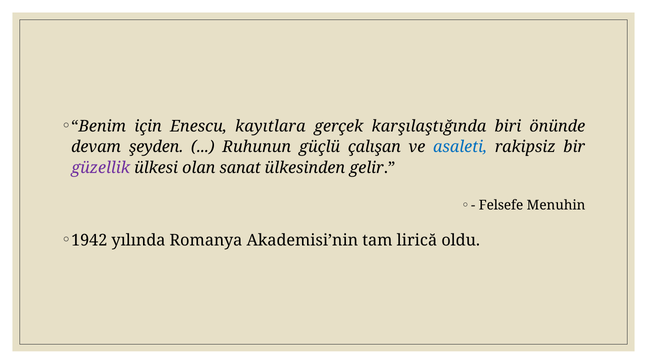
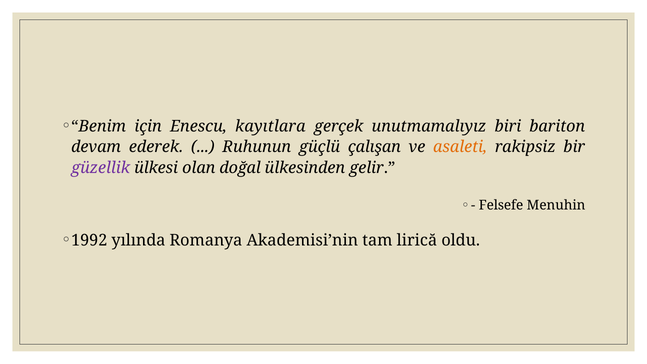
karşılaştığında: karşılaştığında -> unutmamalıyız (429, 126)
önünde: önünde -> bariton (557, 126)
şeyden: şeyden -> ederek (156, 147)
asaleti colour: blue -> orange (460, 147)
sanat: sanat -> doğal (240, 168)
1942: 1942 -> 1992 (89, 240)
